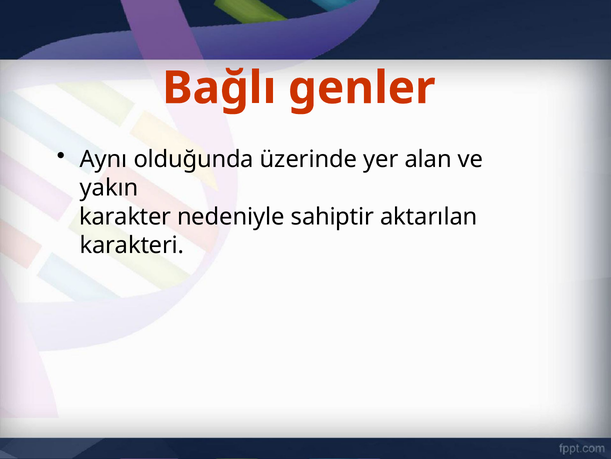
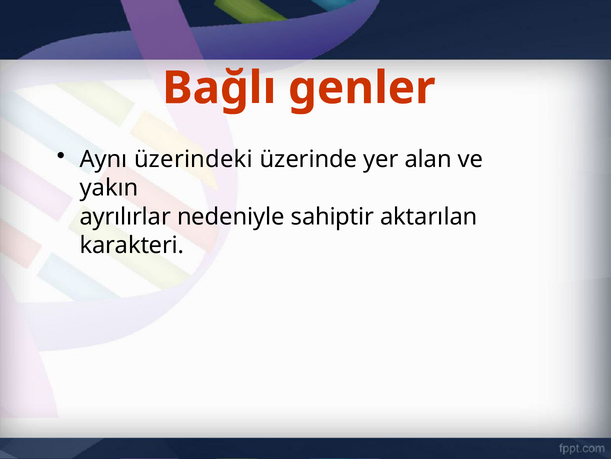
olduğunda: olduğunda -> üzerindeki (194, 159)
karakter: karakter -> ayrılırlar (125, 216)
